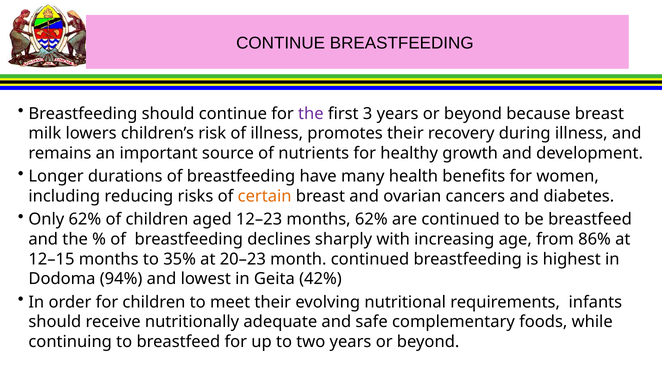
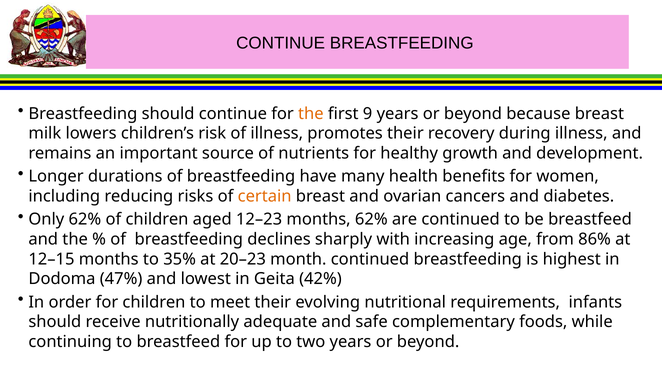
the colour: purple -> orange (311, 114)
3: 3 -> 9 (368, 114)
94%: 94% -> 47% (121, 279)
